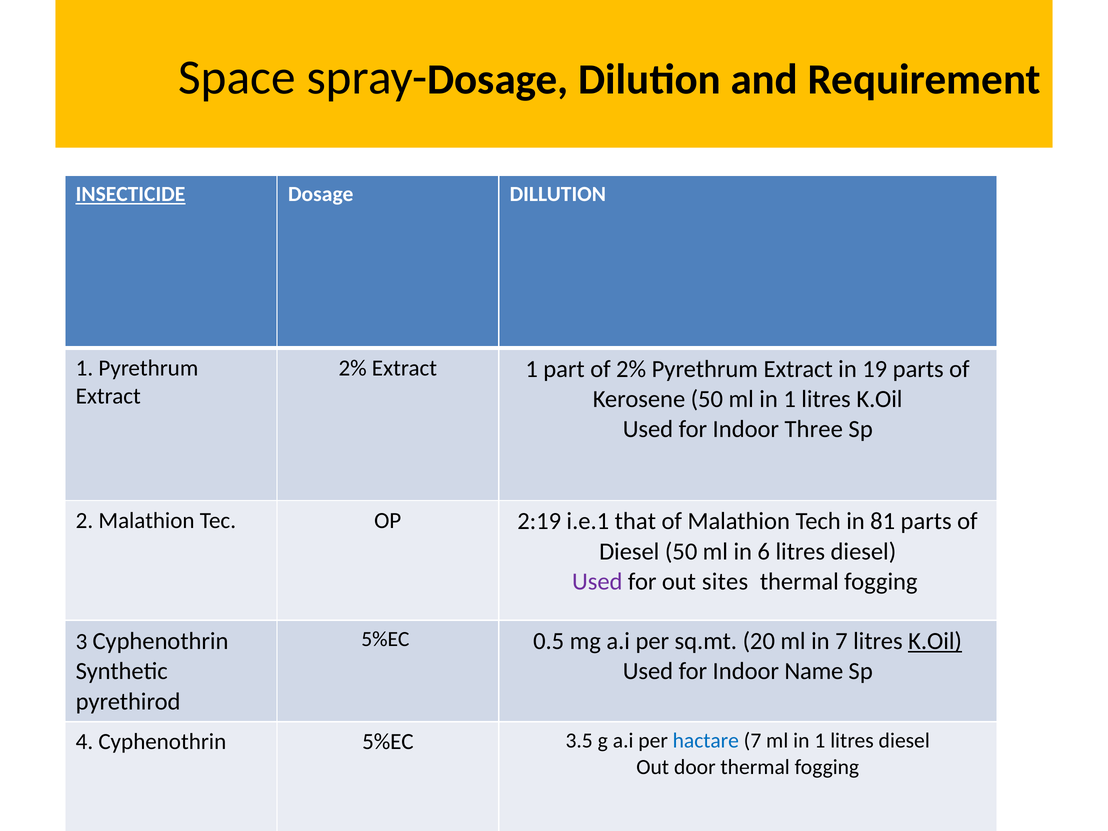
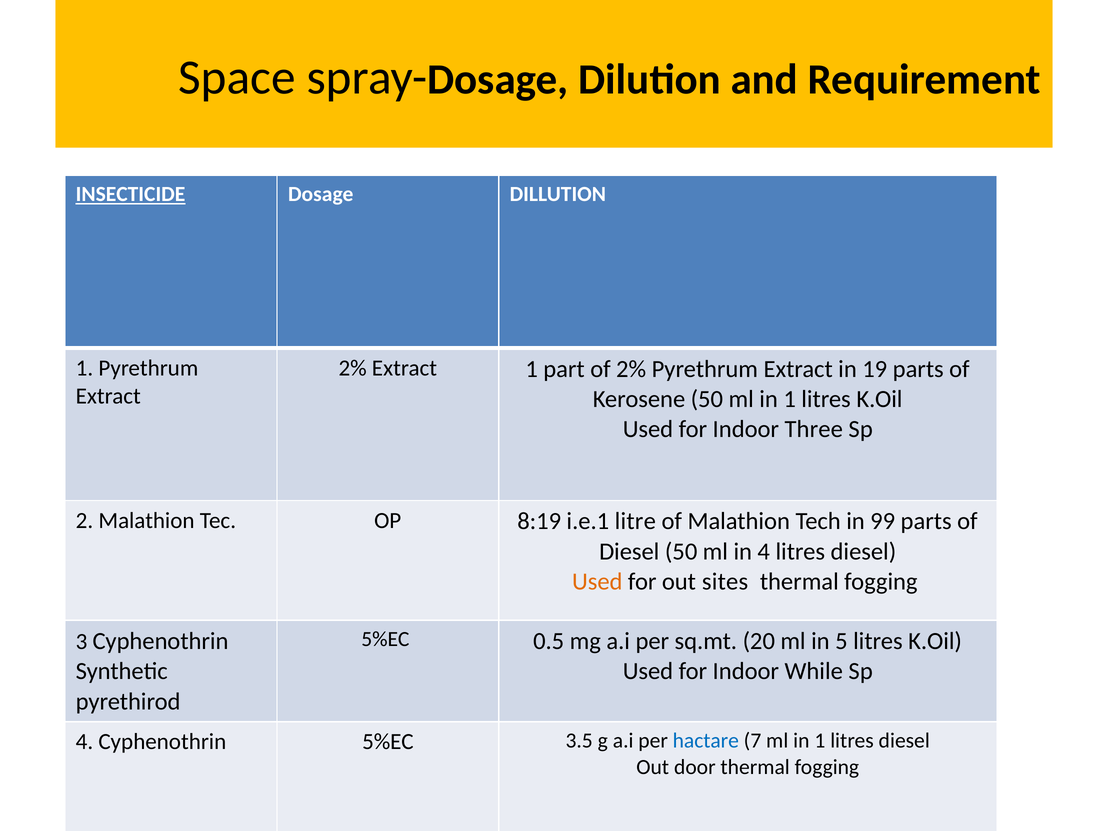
2:19: 2:19 -> 8:19 (539, 521)
that: that -> litre (635, 521)
81: 81 -> 99 (883, 521)
in 6: 6 -> 4 (764, 551)
Used colour: purple -> orange (597, 582)
in 7: 7 -> 5 (841, 641)
K.Oil underline: present -> none (935, 641)
Name: Name -> While (814, 671)
